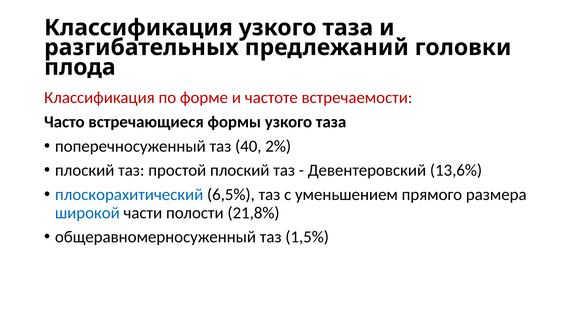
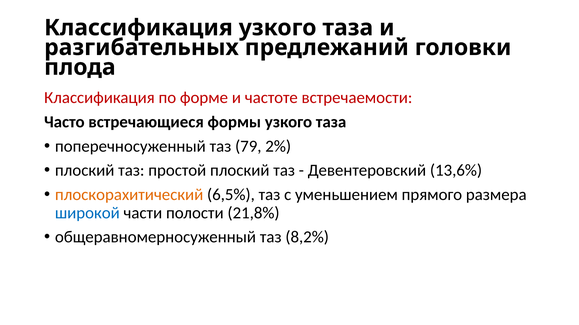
40: 40 -> 79 (248, 146)
плоскорахитический colour: blue -> orange (129, 195)
1,5%: 1,5% -> 8,2% (307, 238)
